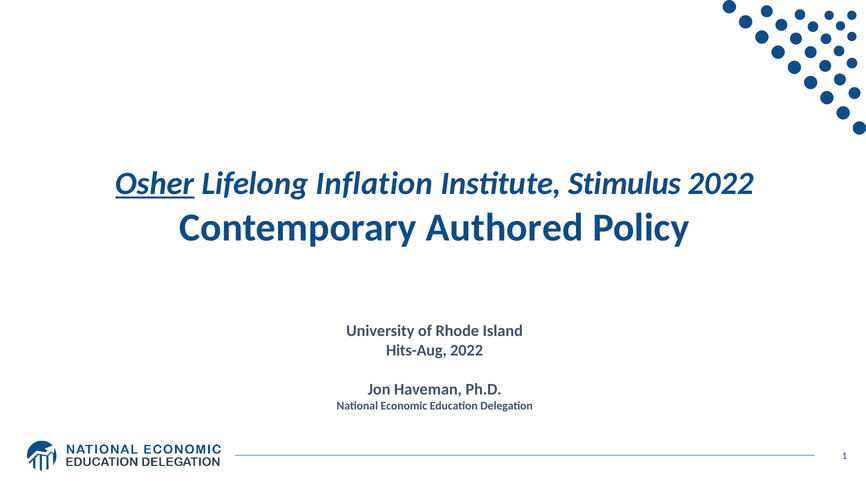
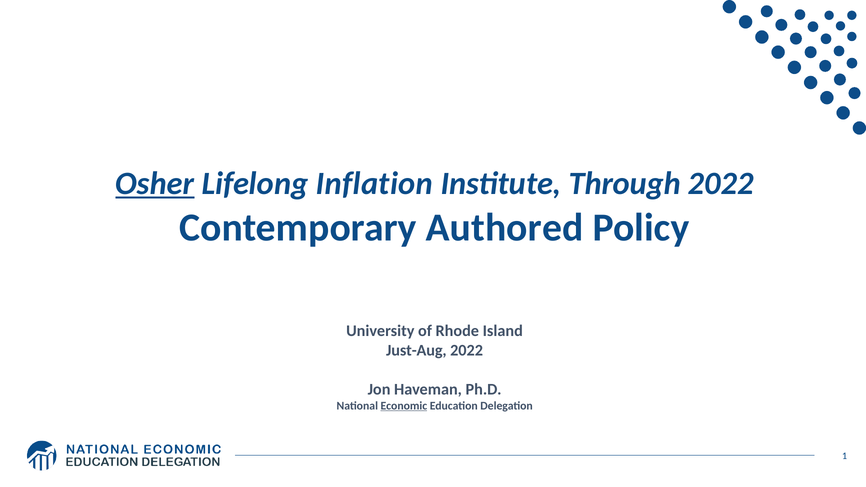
Stimulus: Stimulus -> Through (625, 184)
Hits-Aug: Hits-Aug -> Just-Aug (416, 350)
Economic underline: none -> present (404, 406)
